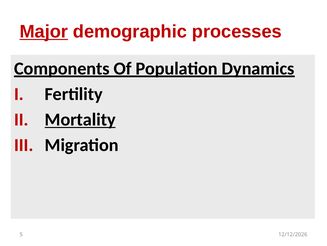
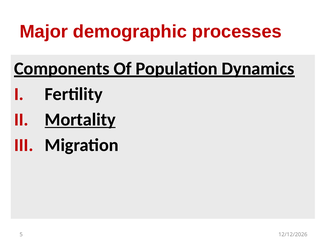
Major underline: present -> none (44, 32)
